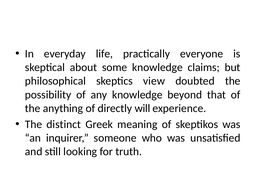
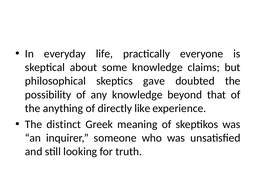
view: view -> gave (154, 81)
will: will -> like (142, 108)
